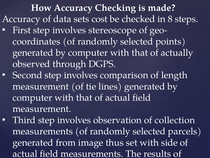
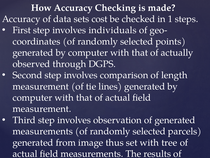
8: 8 -> 1 (170, 19)
stereoscope: stereoscope -> individuals (113, 30)
of collection: collection -> generated (175, 120)
side: side -> tree (169, 142)
